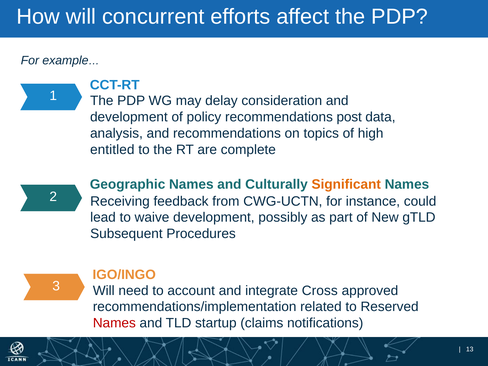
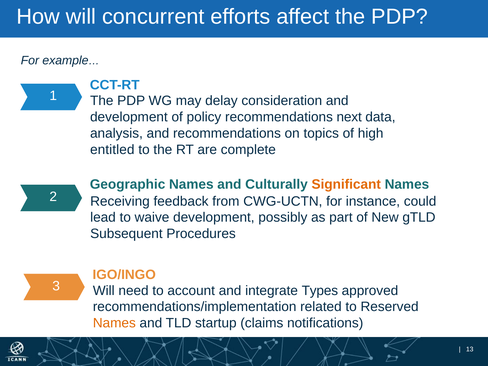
post: post -> next (349, 117)
Cross: Cross -> Types (320, 291)
Names colour: red -> orange (114, 323)
